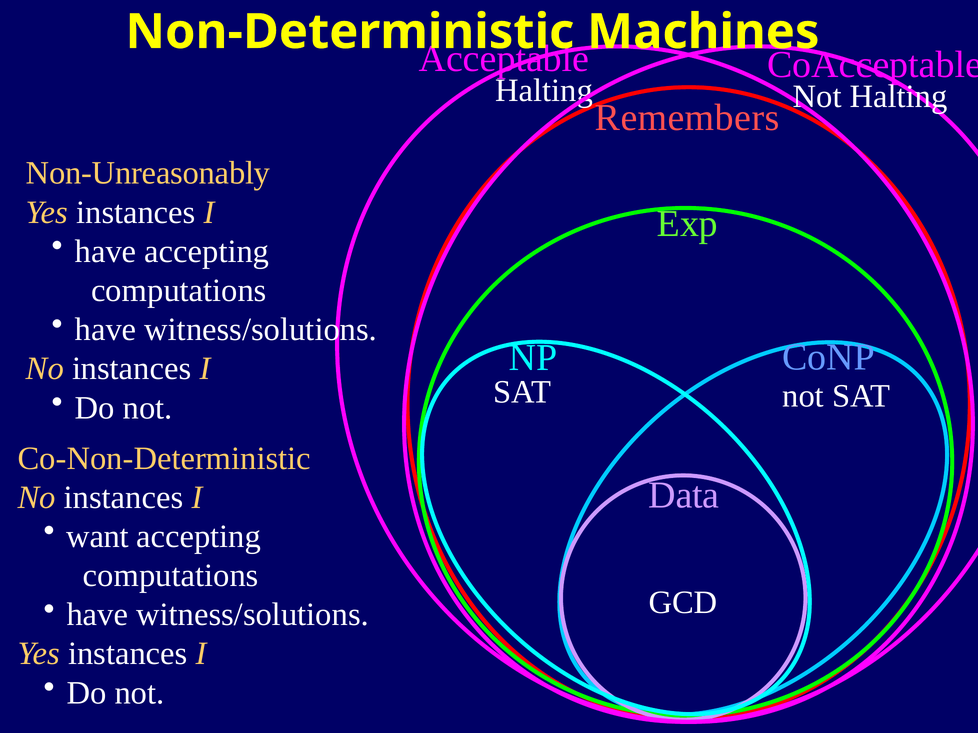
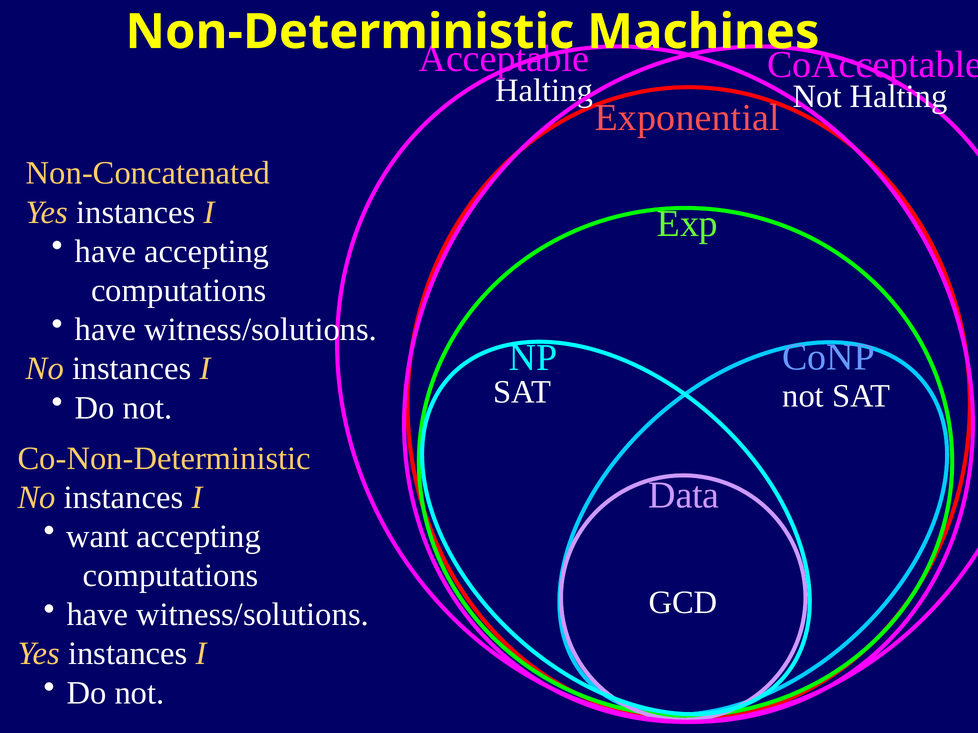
Remembers: Remembers -> Exponential (687, 118)
Non-Unreasonably: Non-Unreasonably -> Non-Concatenated (148, 173)
